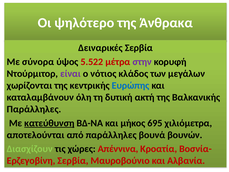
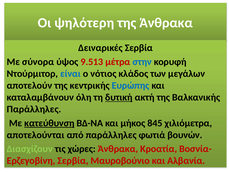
ψηλότερο: ψηλότερο -> ψηλότερη (84, 23)
5.522: 5.522 -> 9.513 (92, 62)
στην colour: purple -> blue (142, 62)
είναι colour: purple -> blue (70, 74)
χωρίζονται: χωρίζονται -> αποτελούν (29, 85)
δυτική underline: none -> present (119, 97)
695: 695 -> 845 (155, 123)
βουνά: βουνά -> φωτιά (152, 135)
χώρες Απέννινα: Απέννινα -> Άνθρακα (118, 149)
